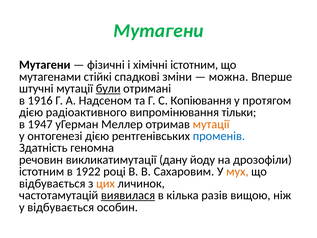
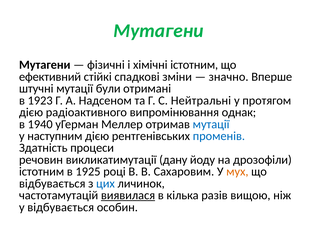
мутагенами: мутагенами -> ефективний (50, 77)
можна: можна -> значно (229, 77)
були underline: present -> none (108, 89)
1916: 1916 -> 1923 (40, 100)
Копіювання: Копіювання -> Нейтральні (201, 100)
тільки: тільки -> однак (239, 112)
1947: 1947 -> 1940 (40, 124)
мутації colour: orange -> blue (211, 124)
онтогенезі: онтогенезі -> наступним (55, 136)
геномна: геномна -> процеси (92, 148)
1922: 1922 -> 1925 (88, 171)
цих colour: orange -> blue (105, 183)
